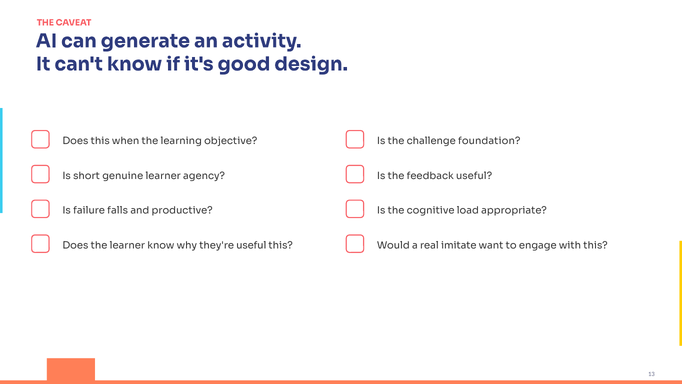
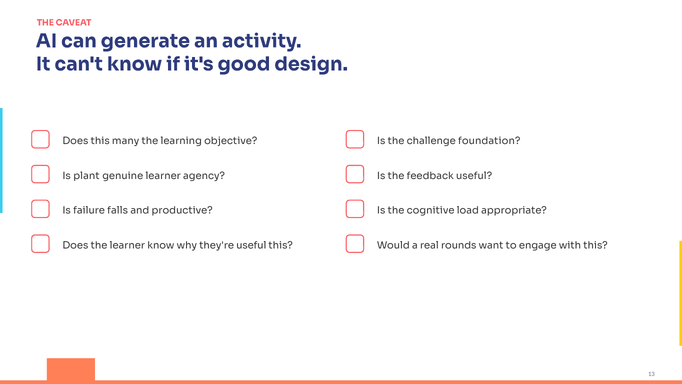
when: when -> many (126, 141)
short: short -> plant (86, 176)
imitate: imitate -> rounds (459, 245)
